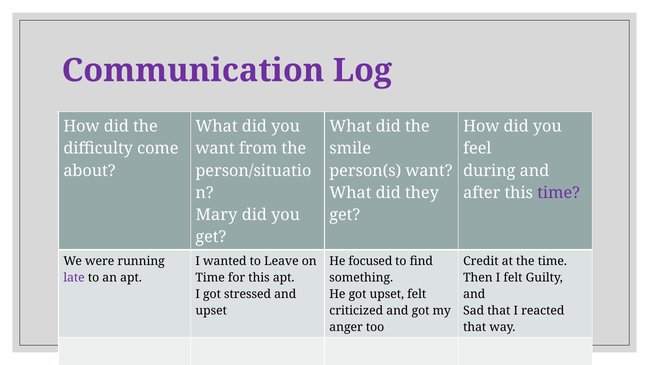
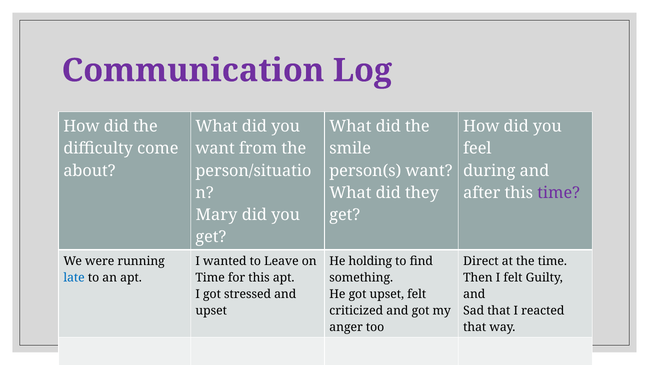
focused: focused -> holding (370, 261)
Credit: Credit -> Direct (481, 261)
late colour: purple -> blue (74, 278)
